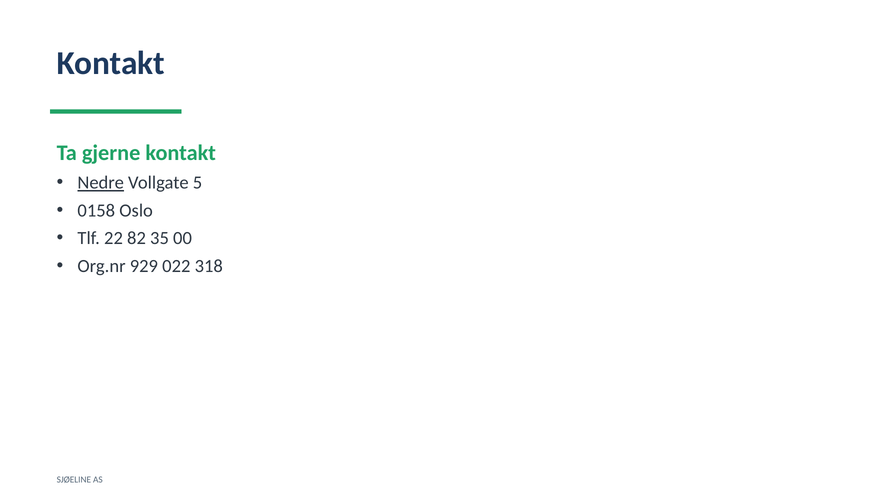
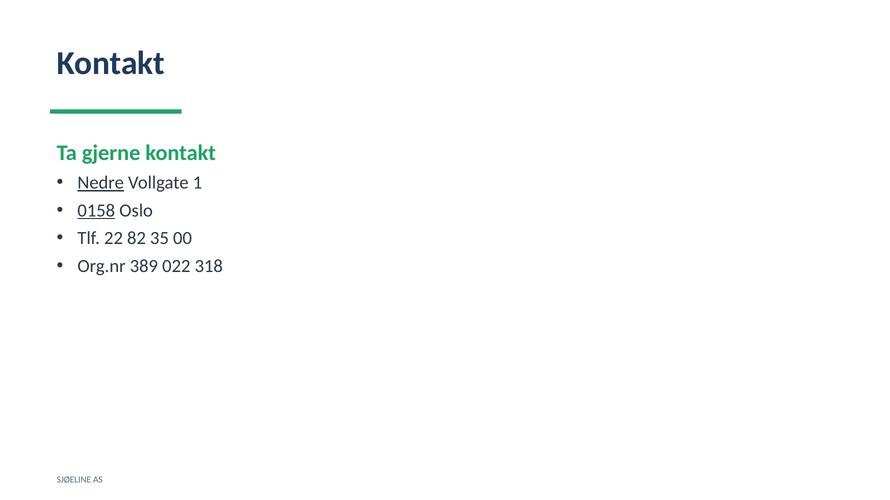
5: 5 -> 1 (197, 183)
0158 underline: none -> present (96, 211)
929: 929 -> 389 (144, 266)
